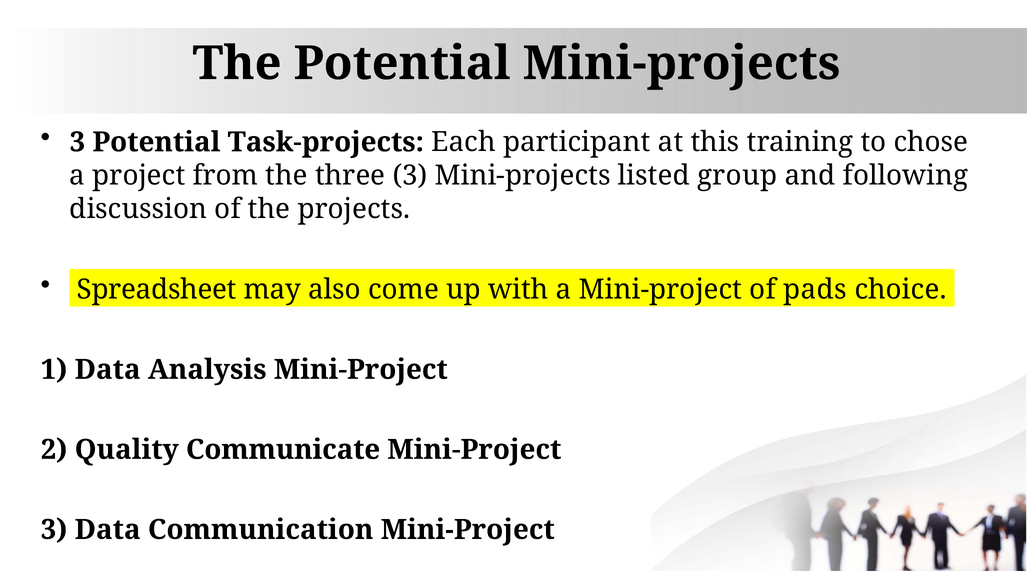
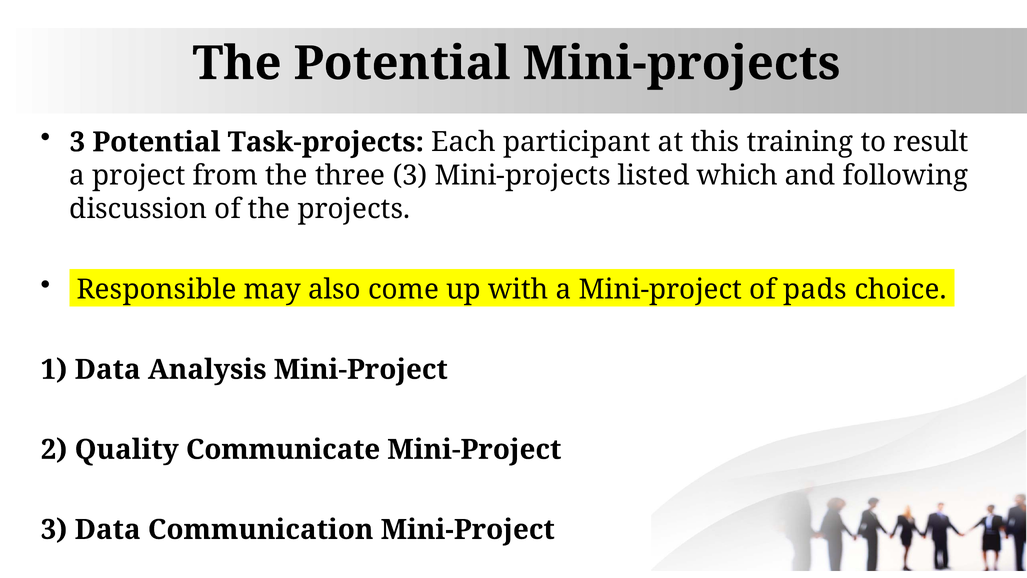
chose: chose -> result (931, 142)
group: group -> which (737, 175)
Spreadsheet: Spreadsheet -> Responsible (157, 289)
